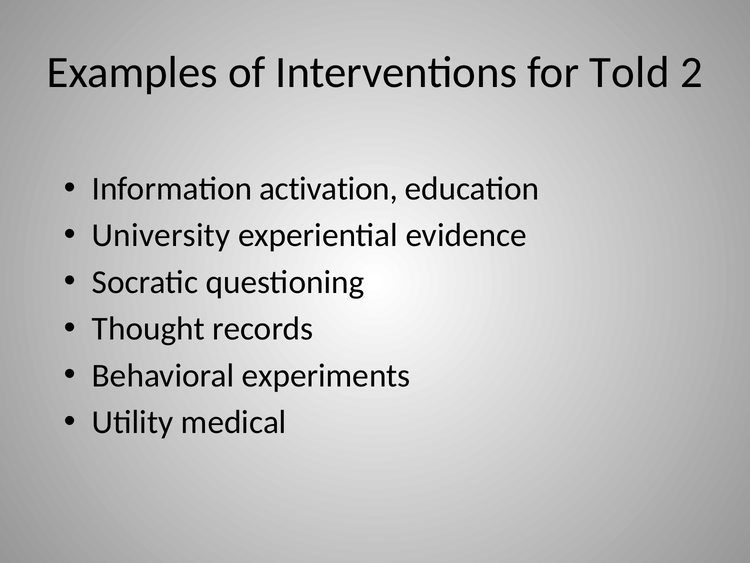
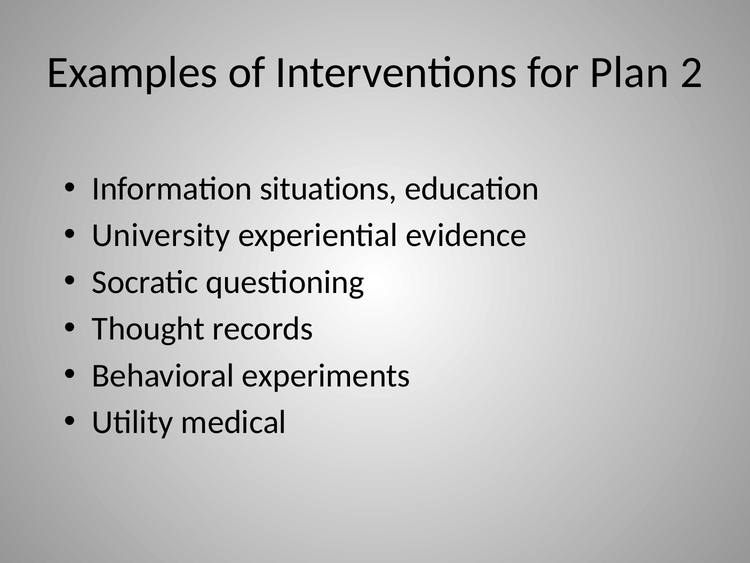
Told: Told -> Plan (629, 73)
activation: activation -> situations (328, 189)
